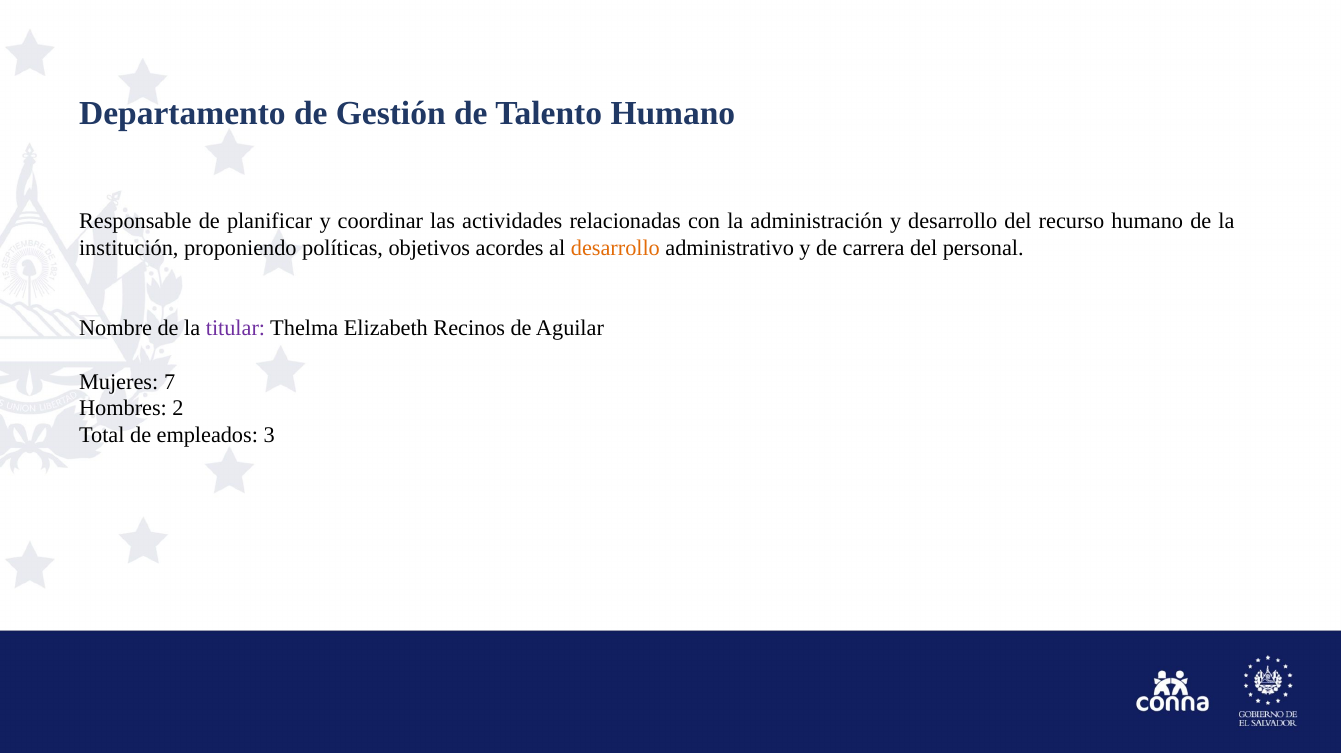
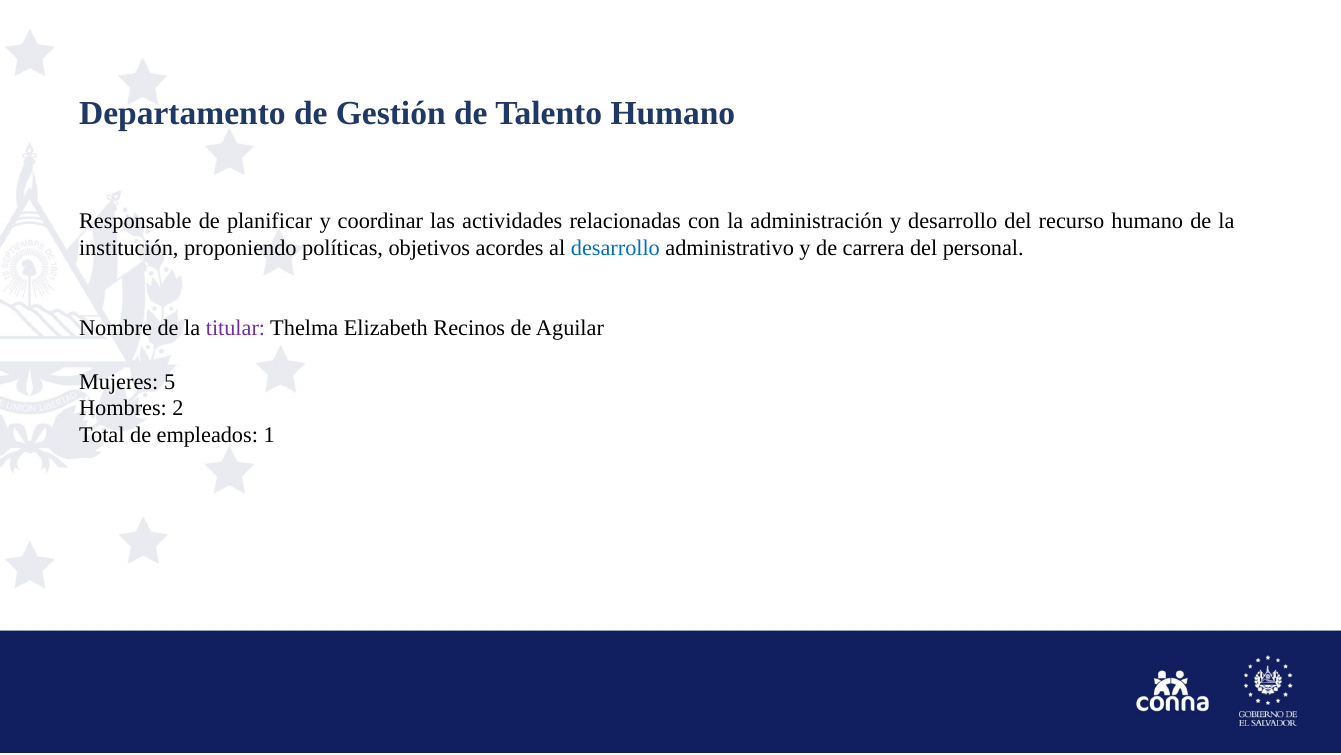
desarrollo colour: orange -> blue (615, 248)
7: 7 -> 5 (170, 381)
3: 3 -> 1 (269, 435)
